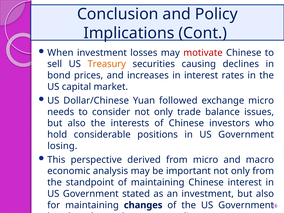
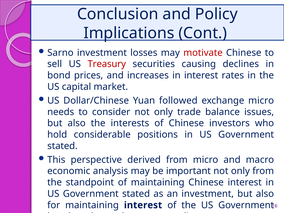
When: When -> Sarno (60, 53)
Treasury colour: orange -> red (107, 64)
losing: losing -> stated (62, 146)
maintaining changes: changes -> interest (143, 205)
